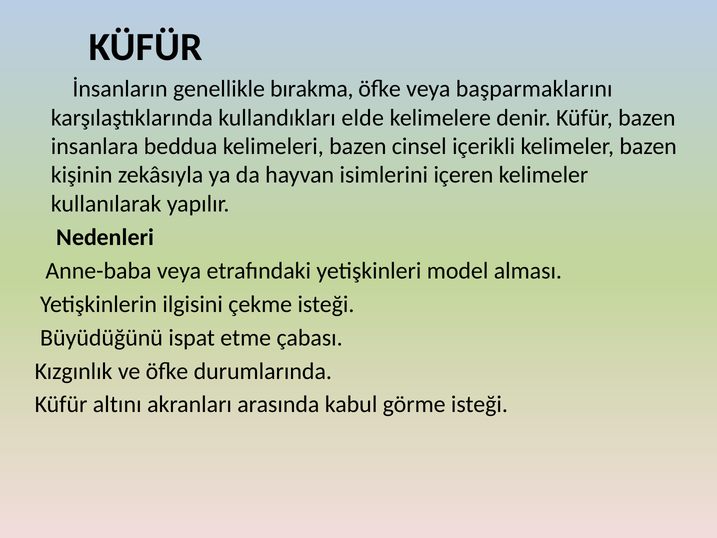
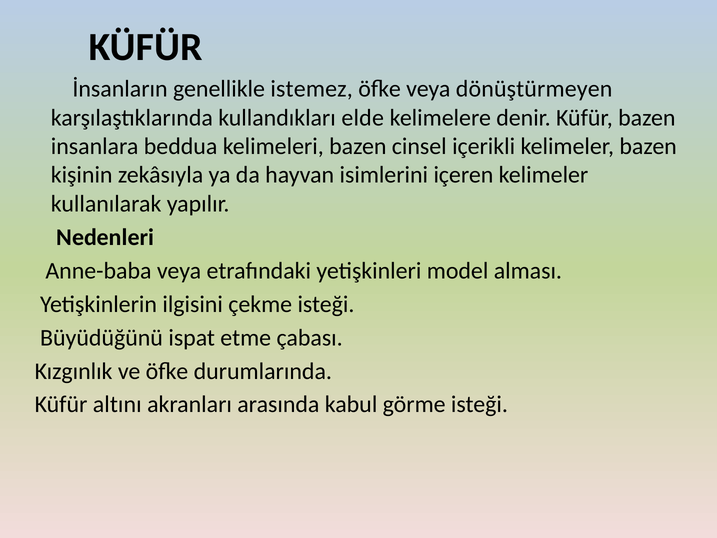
bırakma: bırakma -> istemez (312, 89)
başparmaklarını: başparmaklarını -> dönüştürmeyen (534, 89)
